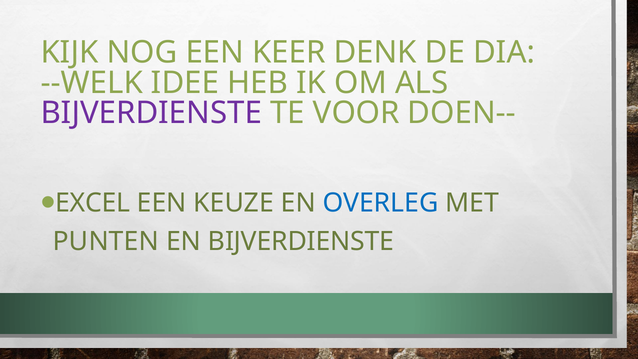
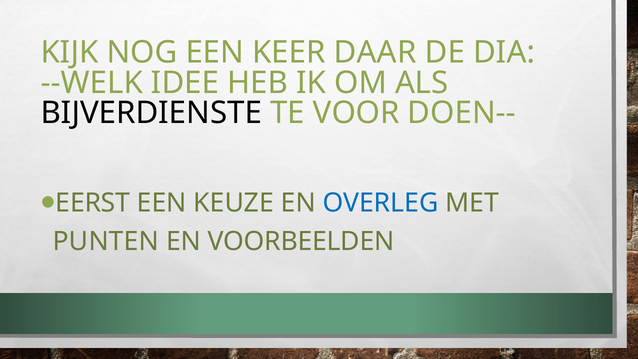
DENK: DENK -> DAAR (375, 52)
BIJVERDIENSTE colour: purple -> black (151, 113)
EXCEL: EXCEL -> EERST (93, 203)
EN BIJVERDIENSTE: BIJVERDIENSTE -> VOORBEELDEN (301, 241)
